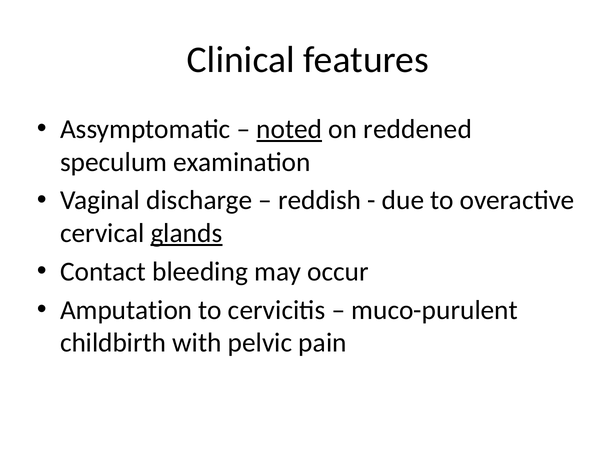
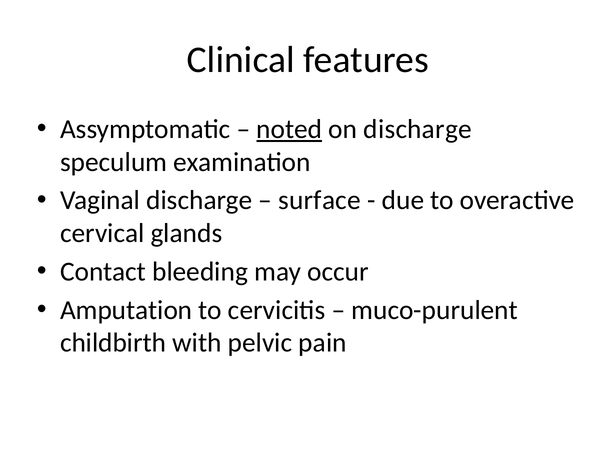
on reddened: reddened -> discharge (418, 129)
reddish: reddish -> surface (319, 200)
glands underline: present -> none (186, 233)
